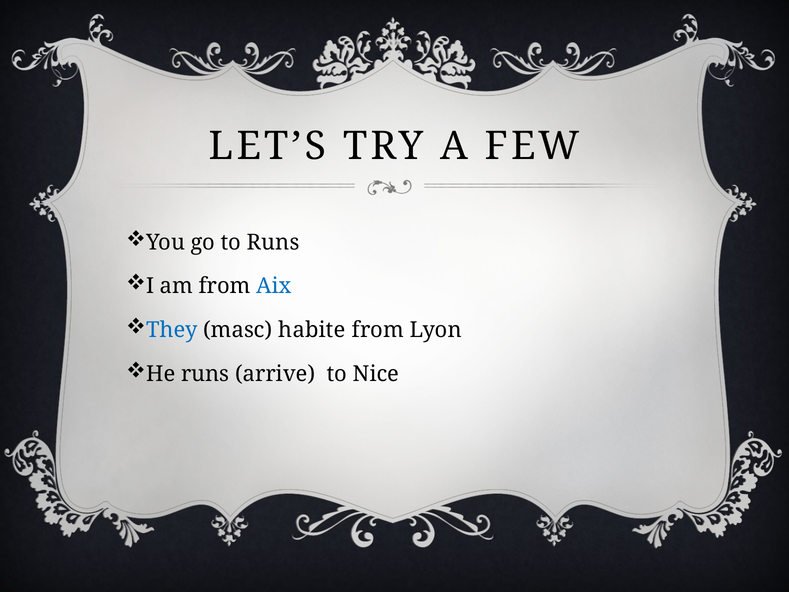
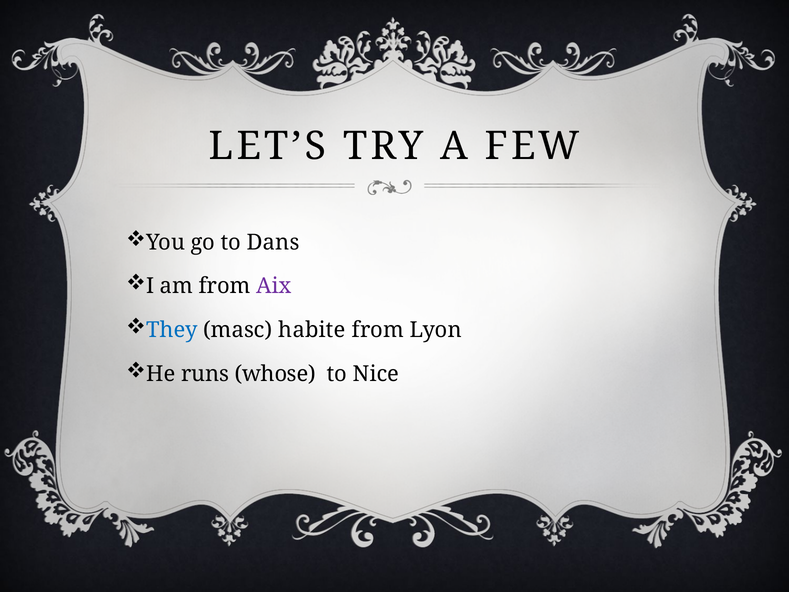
to Runs: Runs -> Dans (273, 242)
Aix colour: blue -> purple (274, 286)
arrive: arrive -> whose (275, 374)
